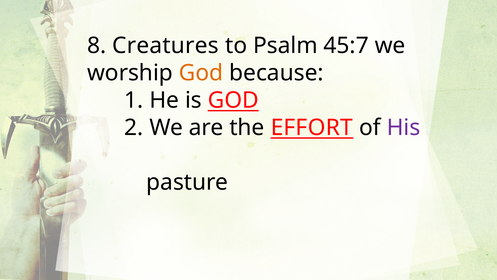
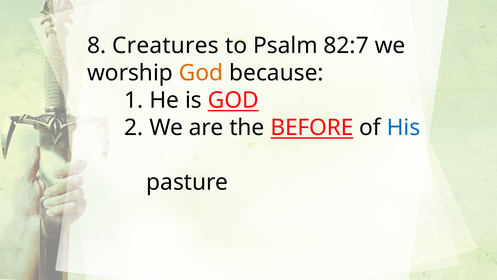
45:7: 45:7 -> 82:7 (346, 46)
EFFORT: EFFORT -> BEFORE (312, 127)
His colour: purple -> blue (404, 127)
